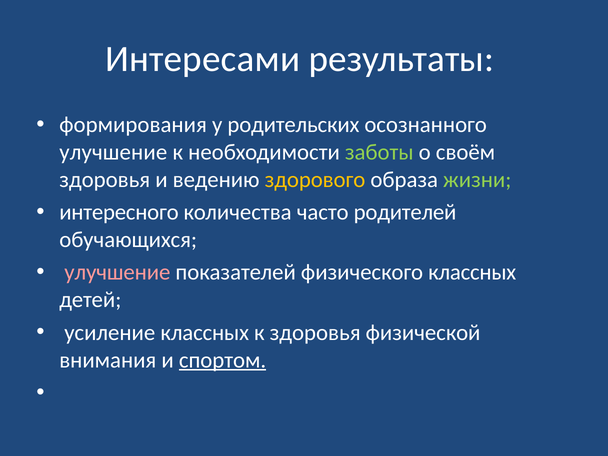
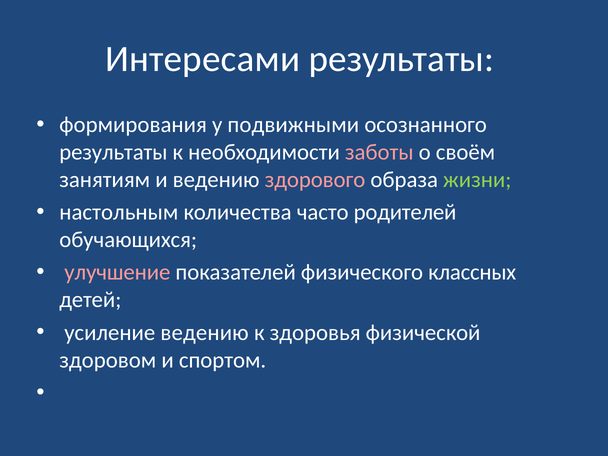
родительских: родительских -> подвижными (293, 125)
улучшение: улучшение -> результаты (113, 152)
заботы colour: light green -> pink (379, 152)
здоровья: здоровья -> занятиям (105, 179)
здорового colour: yellow -> pink (315, 179)
интересного: интересного -> настольным (119, 212)
усиление классных: классных -> ведению (205, 333)
внимания: внимания -> здоровом (108, 360)
спортом underline: present -> none (223, 360)
